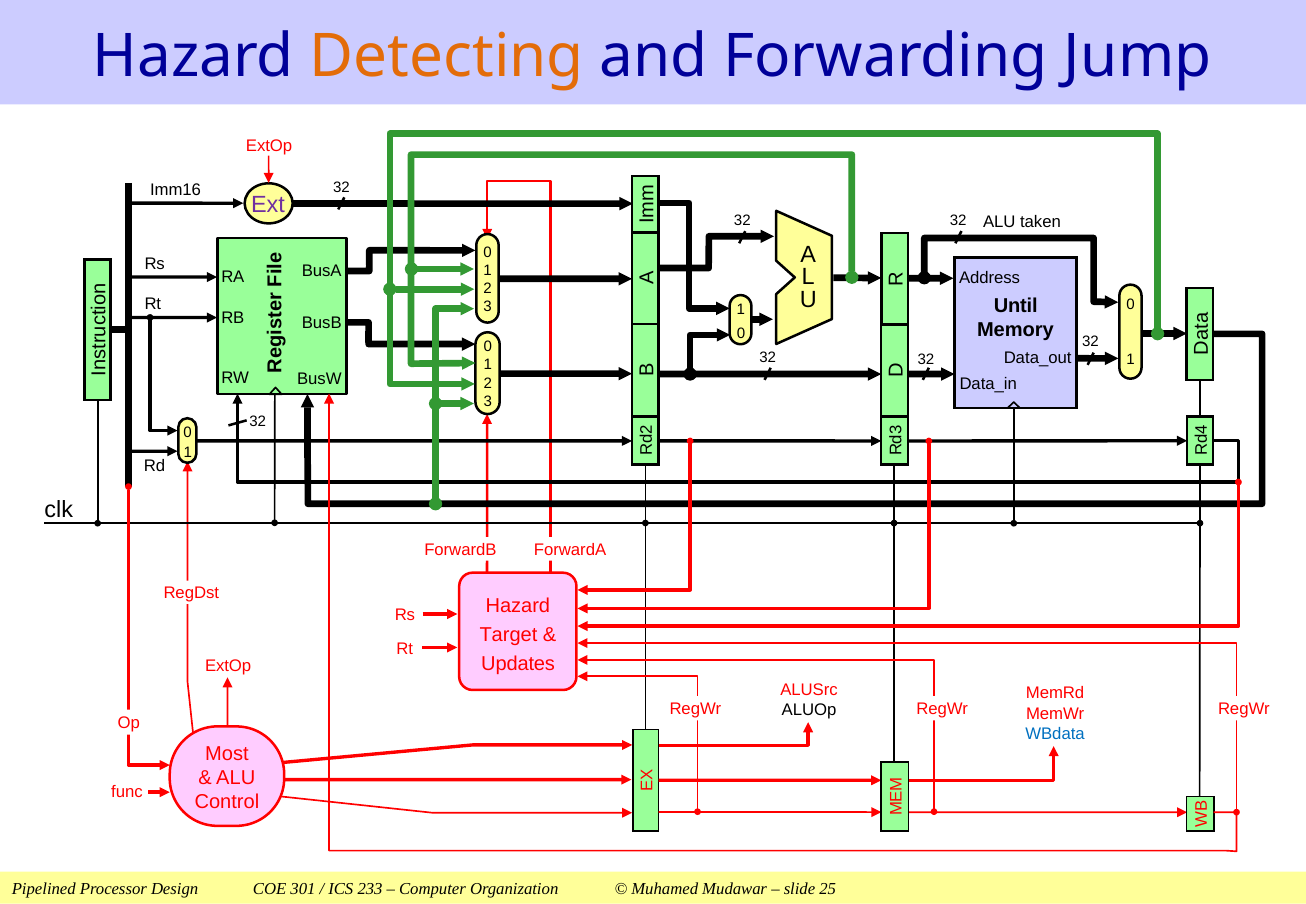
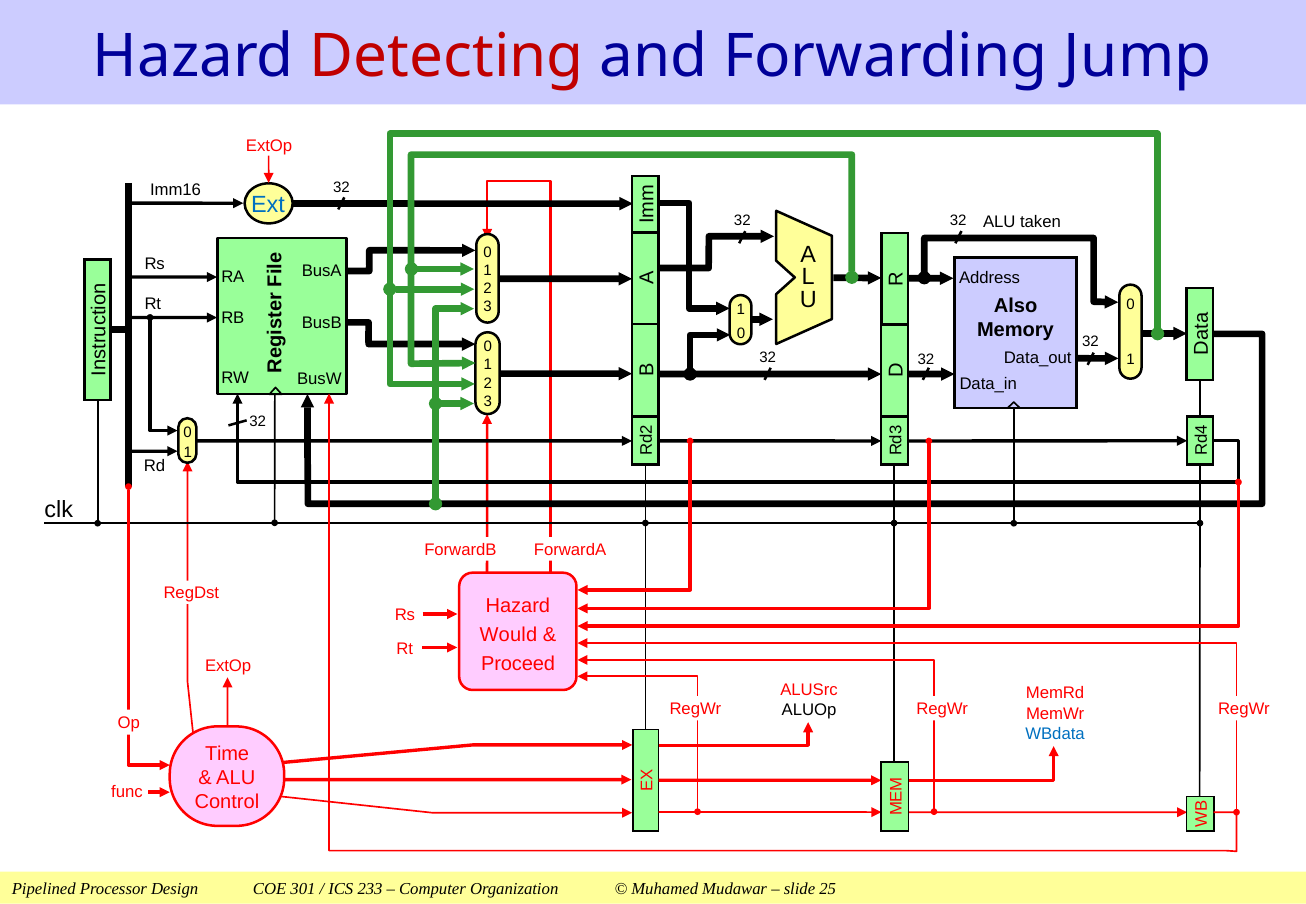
Detecting colour: orange -> red (447, 56)
Ext colour: purple -> blue (268, 205)
Until: Until -> Also (1016, 306)
Target: Target -> Would (508, 635)
Updates: Updates -> Proceed (518, 664)
Most: Most -> Time (227, 754)
